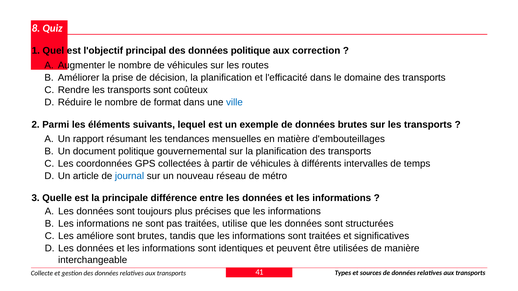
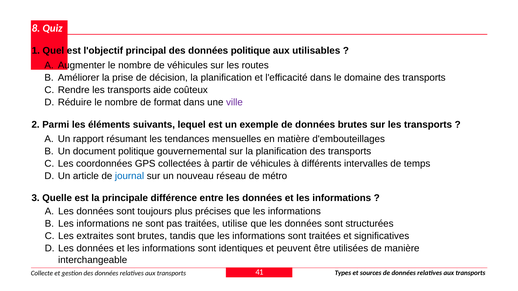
correction: correction -> utilisables (316, 51)
transports sont: sont -> aide (162, 90)
ville colour: blue -> purple (234, 102)
améliore: améliore -> extraites (95, 236)
